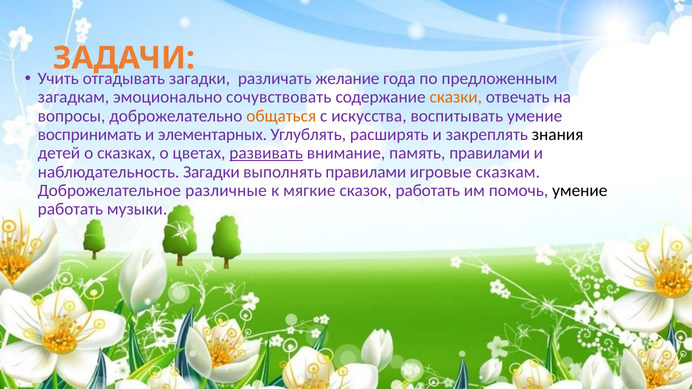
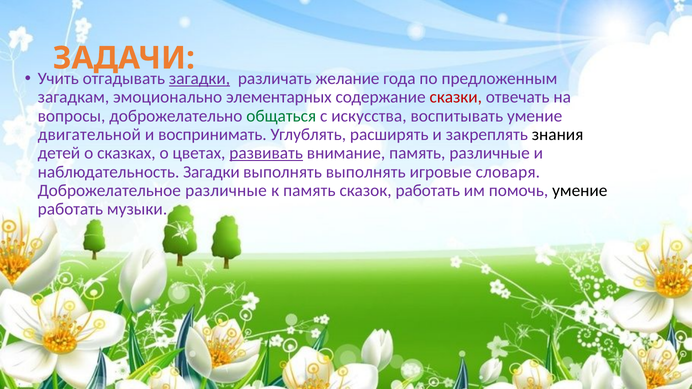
загадки underline: none -> present (200, 79)
сочувствовать: сочувствовать -> элементарных (279, 97)
сказки colour: orange -> red (456, 97)
общаться colour: orange -> green (281, 116)
воспринимать: воспринимать -> двигательной (89, 135)
элементарных: элементарных -> воспринимать (212, 135)
память правилами: правилами -> различные (490, 153)
выполнять правилами: правилами -> выполнять (366, 172)
сказкам: сказкам -> словаря (508, 172)
к мягкие: мягкие -> память (309, 191)
